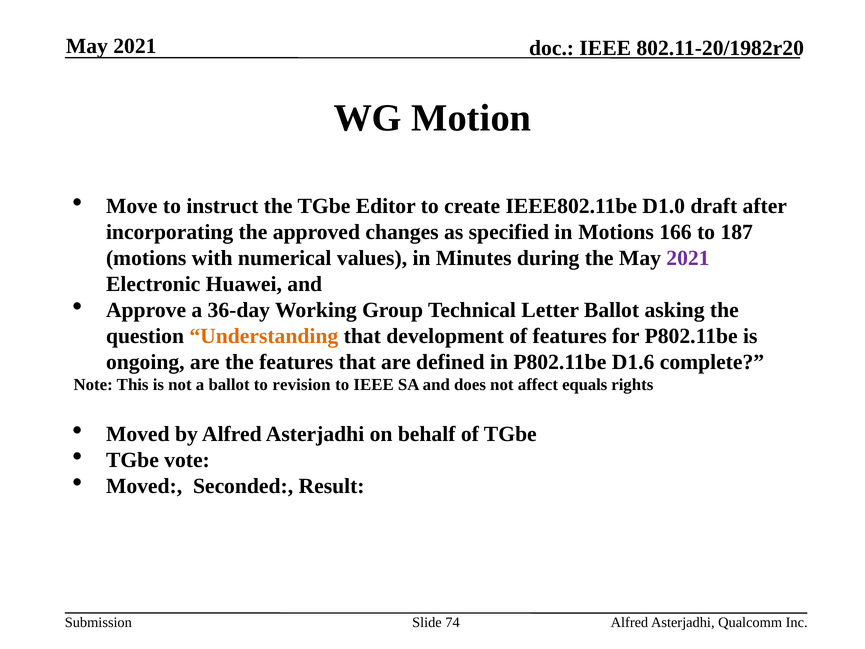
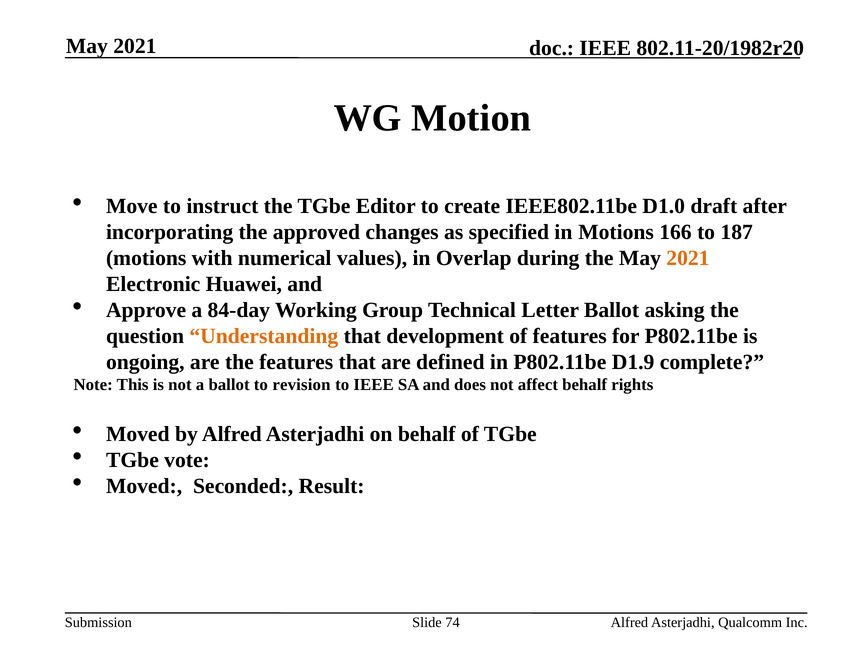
Minutes: Minutes -> Overlap (474, 258)
2021 colour: purple -> orange (688, 258)
36-day: 36-day -> 84-day (239, 310)
D1.6: D1.6 -> D1.9 (633, 362)
affect equals: equals -> behalf (585, 385)
